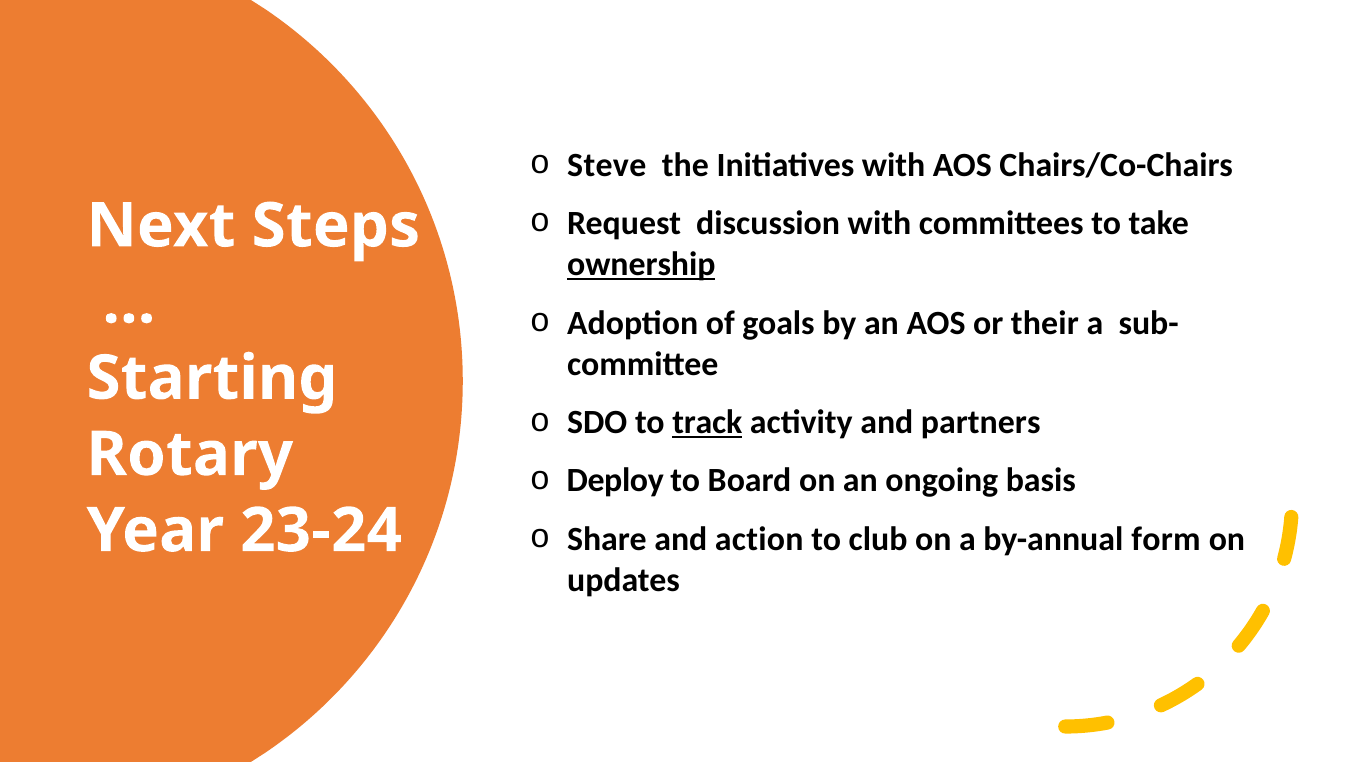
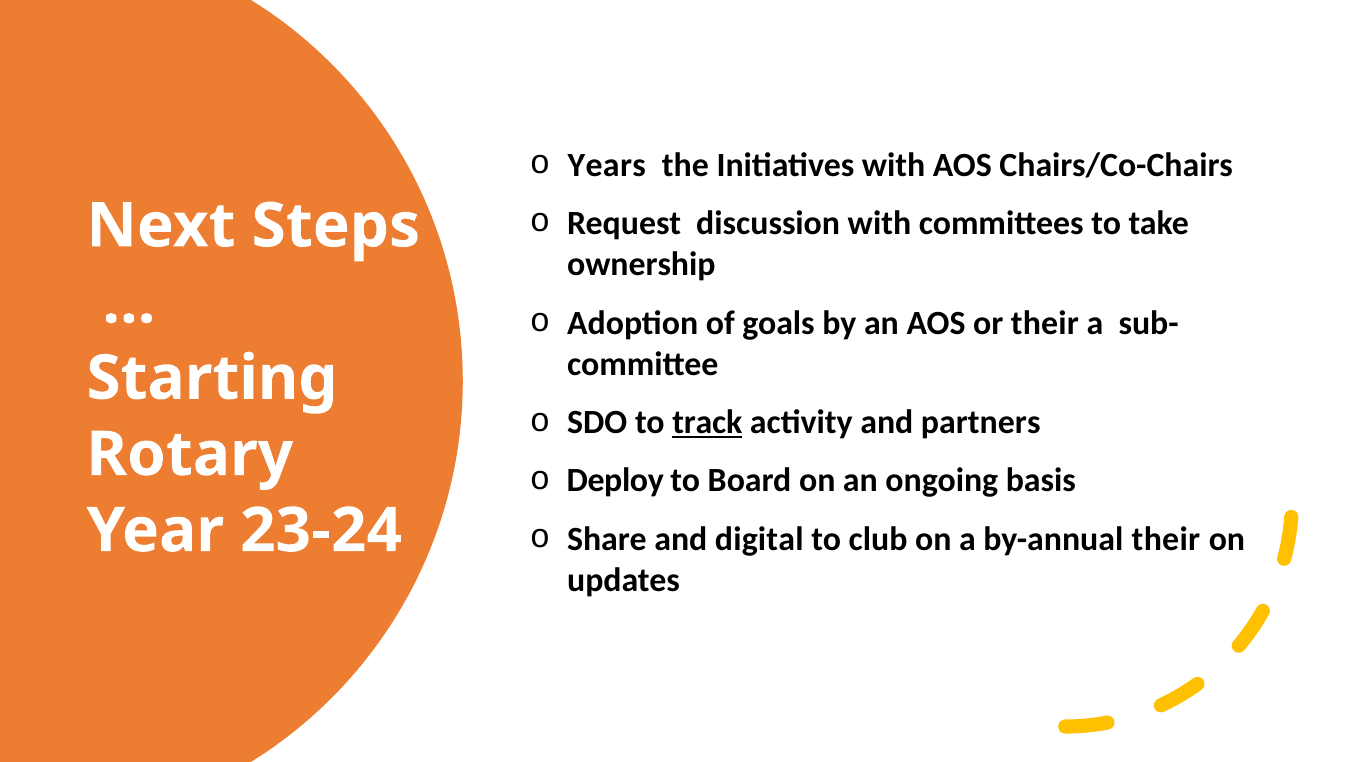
Steve: Steve -> Years (607, 165)
ownership underline: present -> none (641, 264)
action: action -> digital (759, 539)
by-annual form: form -> their (1166, 539)
